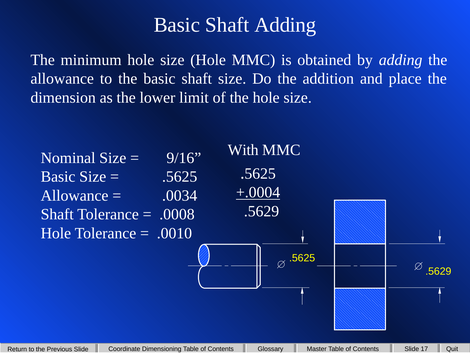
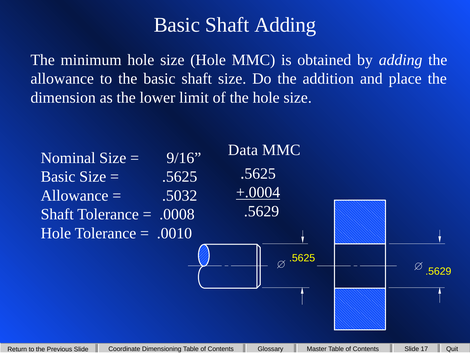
With: With -> Data (243, 150)
.0034: .0034 -> .5032 (180, 195)
